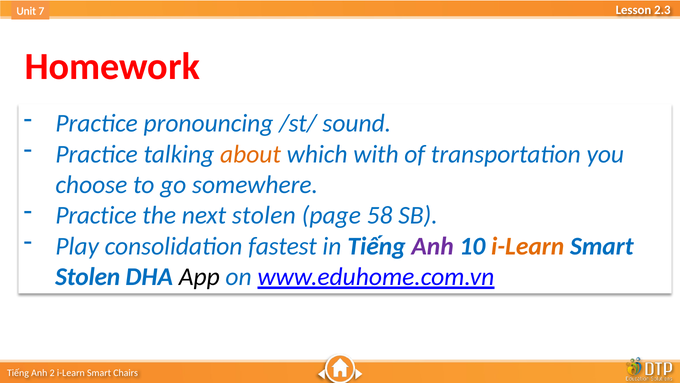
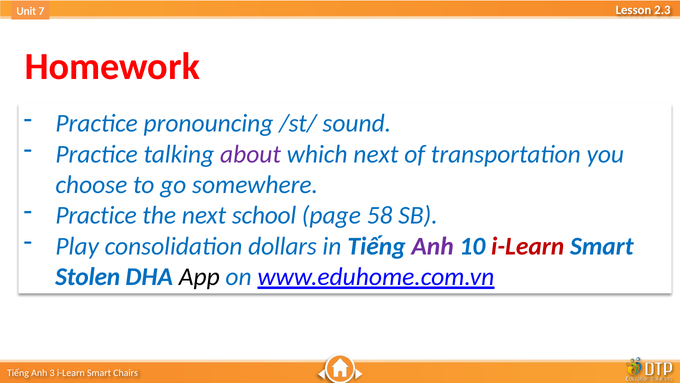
about colour: orange -> purple (251, 154)
which with: with -> next (376, 154)
next stolen: stolen -> school (264, 215)
fastest: fastest -> dollars (283, 246)
i-Learn colour: orange -> red (528, 246)
2: 2 -> 3 (52, 372)
